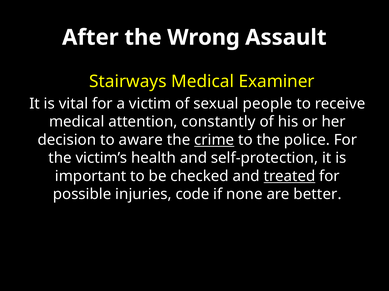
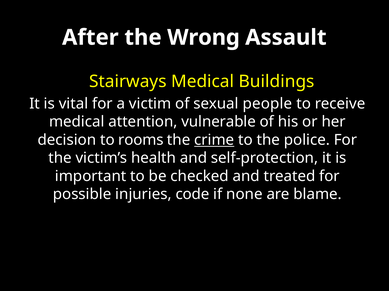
Examiner: Examiner -> Buildings (277, 82)
constantly: constantly -> vulnerable (219, 122)
aware: aware -> rooms (141, 140)
treated underline: present -> none (289, 177)
better: better -> blame (318, 195)
